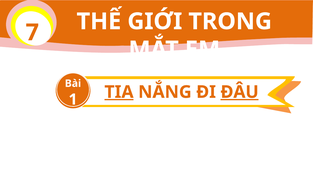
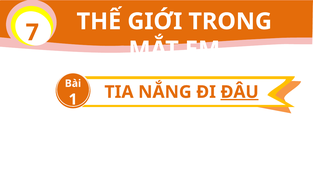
TIA underline: present -> none (119, 92)
